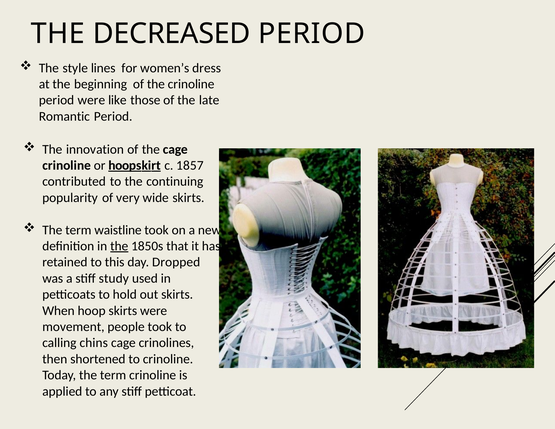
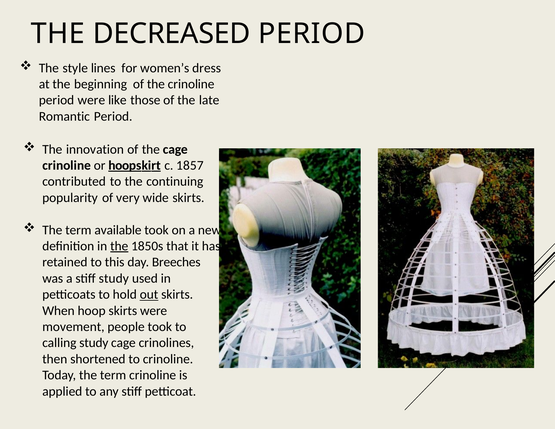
waistline: waistline -> available (118, 230)
Dropped: Dropped -> Breeches (176, 262)
out underline: none -> present (149, 294)
calling chins: chins -> study (94, 343)
